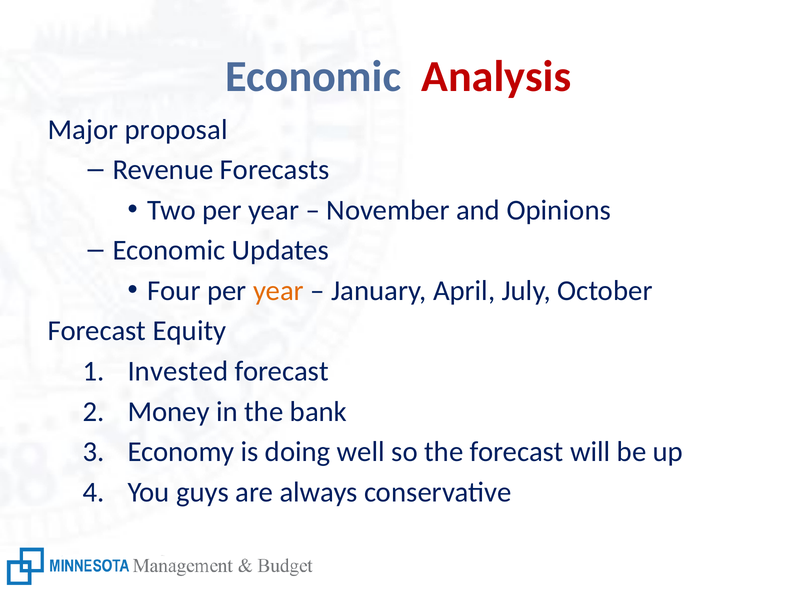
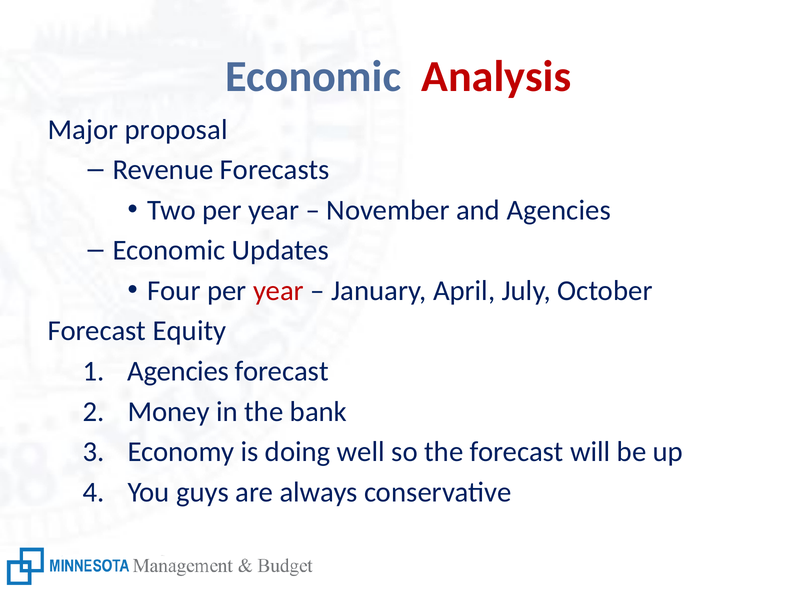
and Opinions: Opinions -> Agencies (559, 210)
year colour: orange -> red (278, 291)
Invested: Invested -> Agencies (178, 371)
